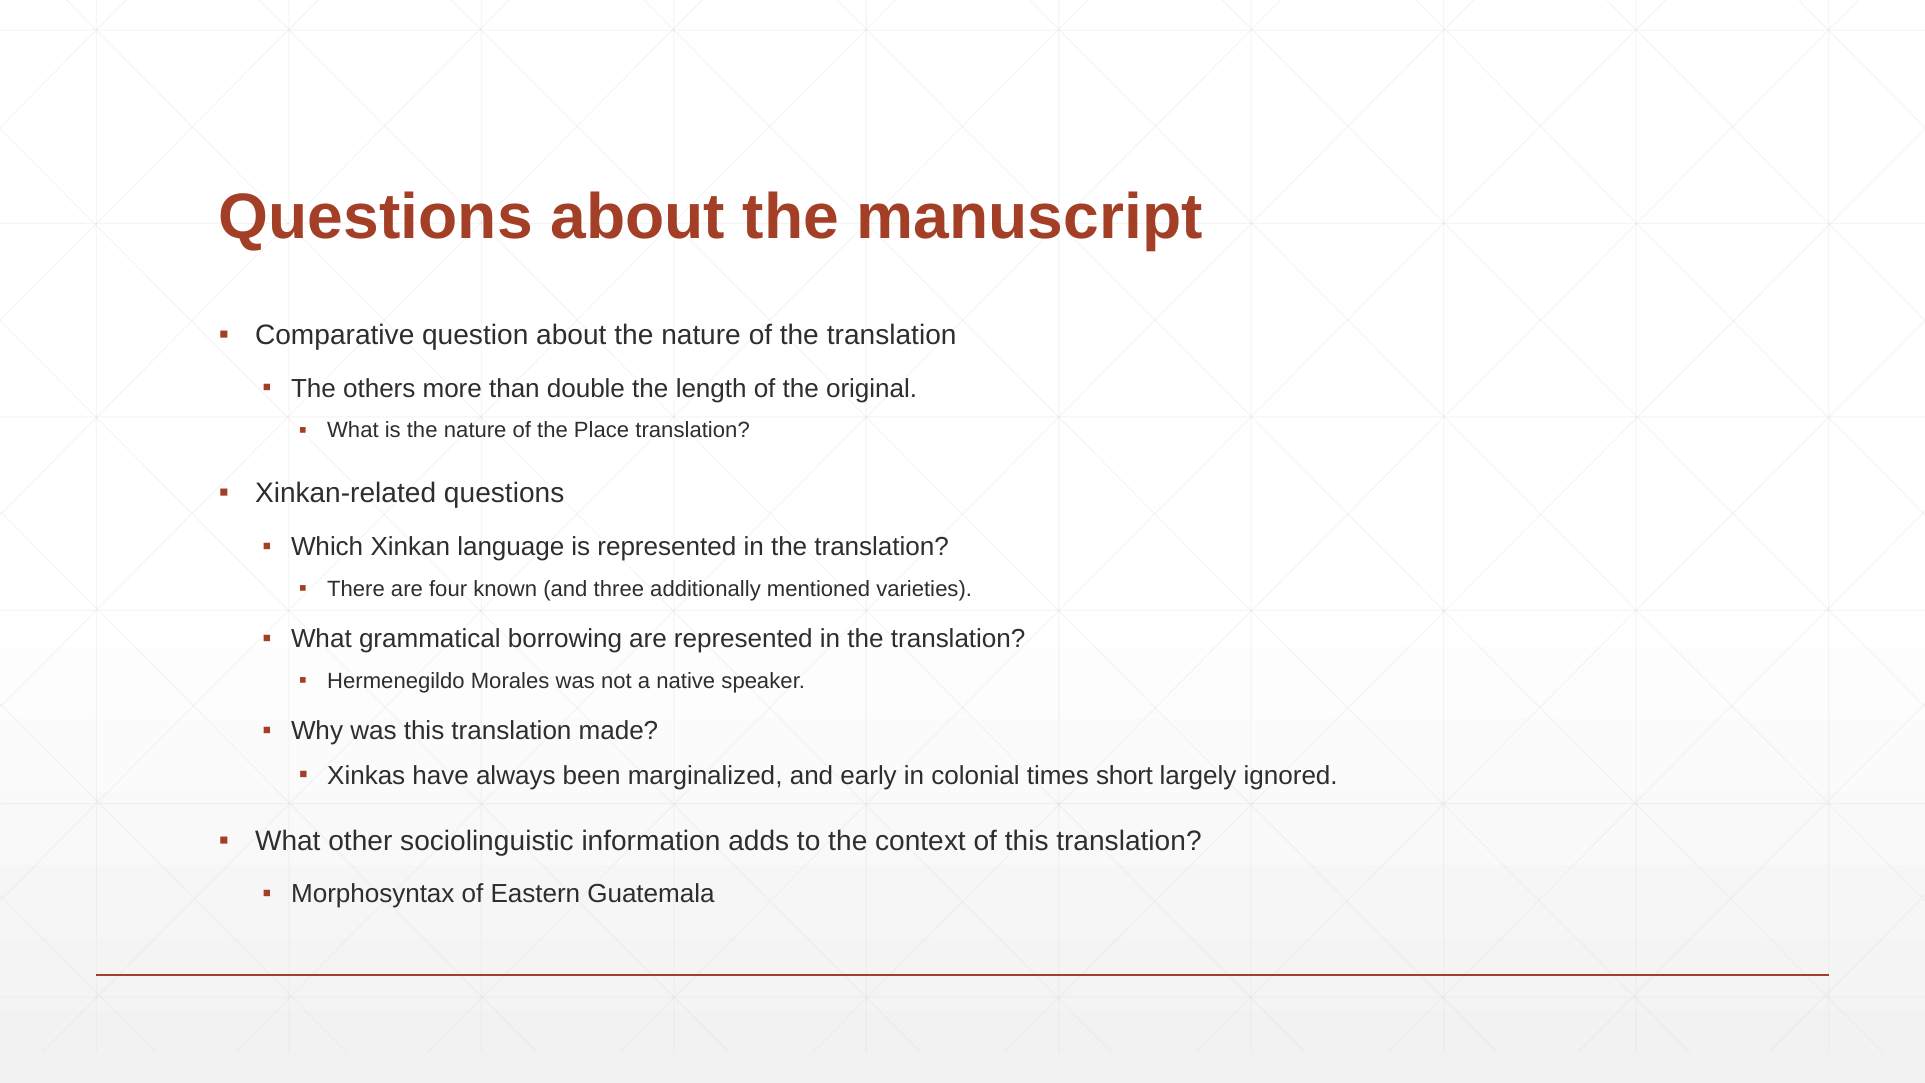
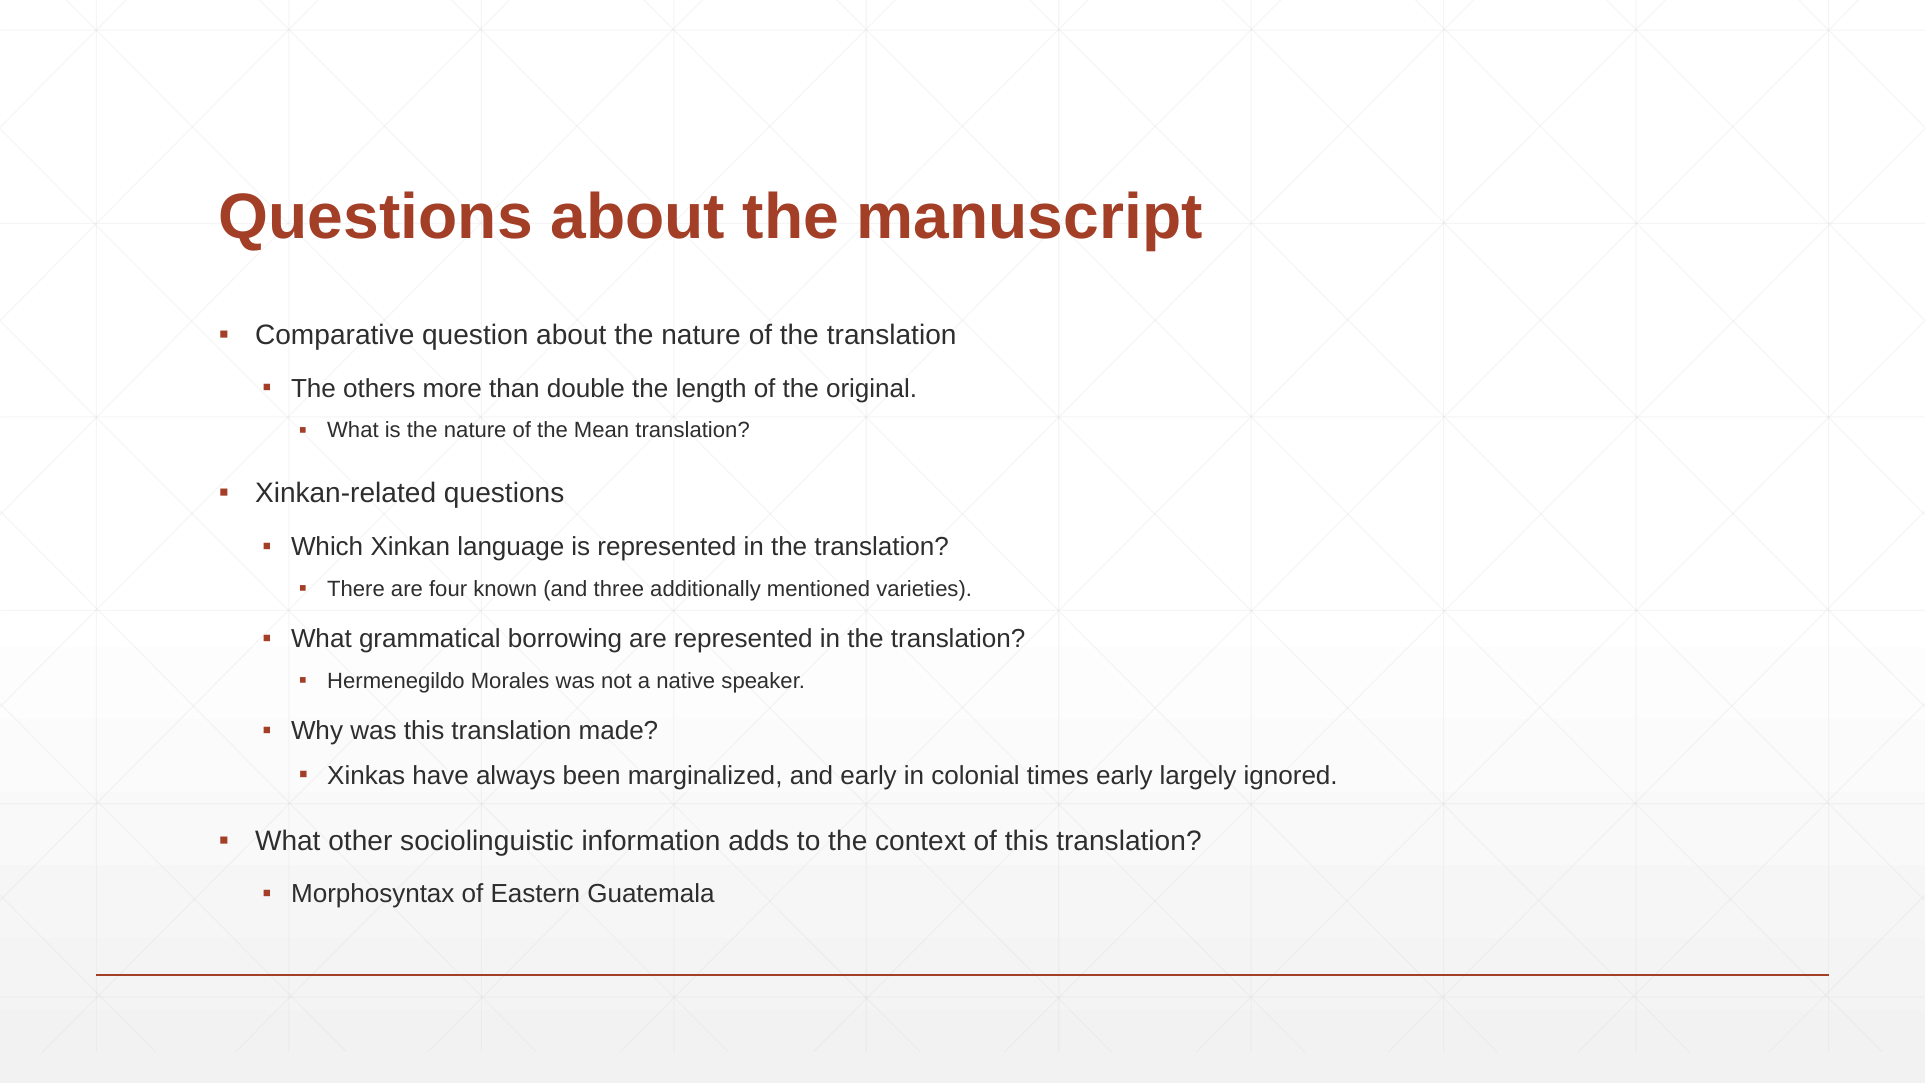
Place: Place -> Mean (602, 430)
times short: short -> early (1124, 775)
